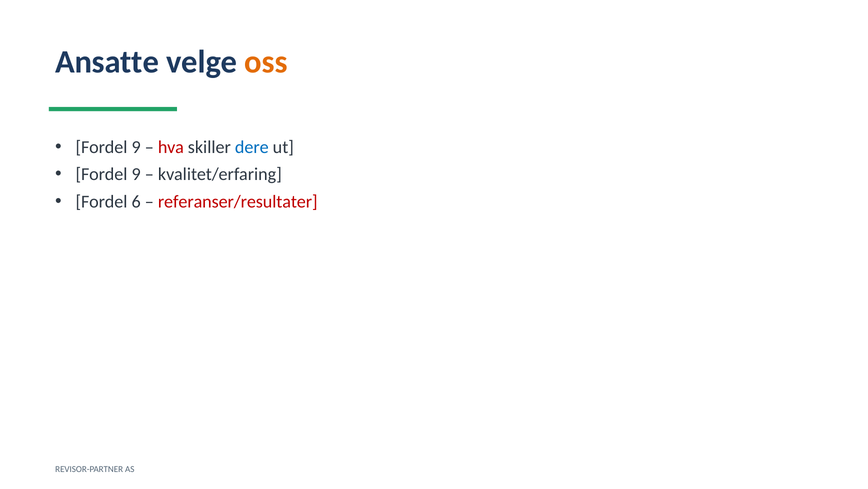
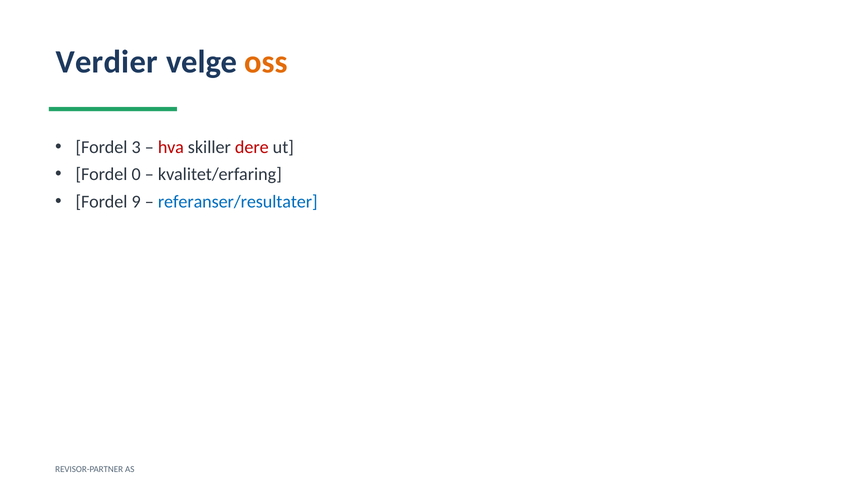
Ansatte: Ansatte -> Verdier (107, 62)
9: 9 -> 3 (136, 147)
dere colour: blue -> red (252, 147)
9: 9 -> 0 (136, 174)
6: 6 -> 9 (136, 201)
referanser/resultater colour: red -> blue (238, 201)
